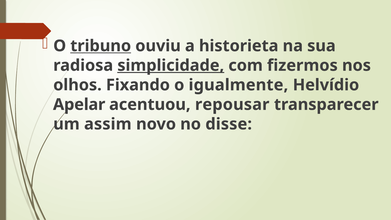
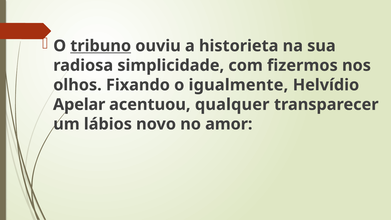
simplicidade underline: present -> none (171, 65)
repousar: repousar -> qualquer (232, 104)
assim: assim -> lábios (108, 124)
disse: disse -> amor (229, 124)
